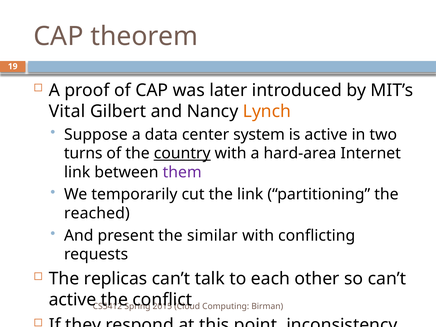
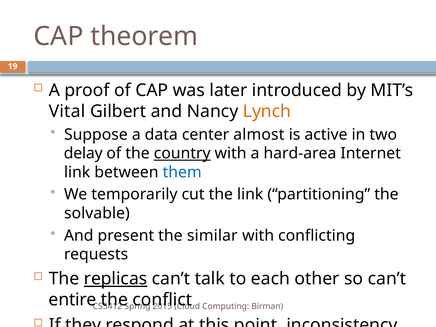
system: system -> almost (259, 134)
turns: turns -> delay (83, 153)
them colour: purple -> blue (182, 172)
reached: reached -> solvable (97, 213)
replicas underline: none -> present (116, 279)
active: active -> entire (73, 300)
